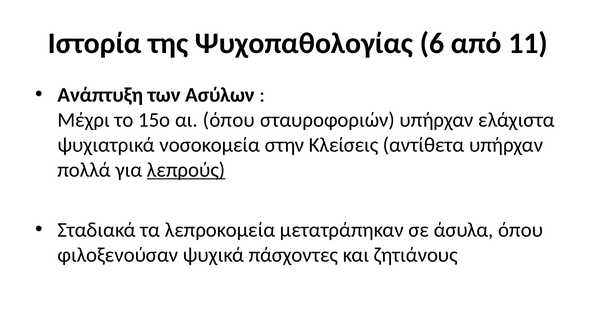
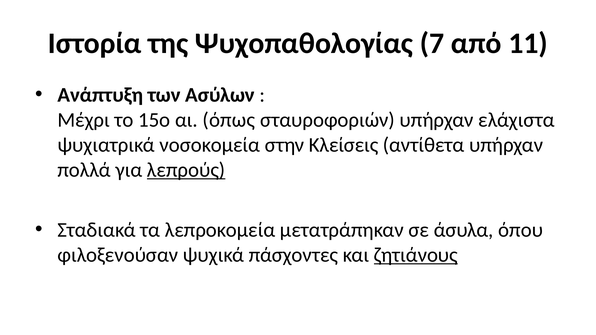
6: 6 -> 7 (432, 43)
αι όπου: όπου -> όπως (229, 120)
ζητιάνους underline: none -> present (416, 255)
